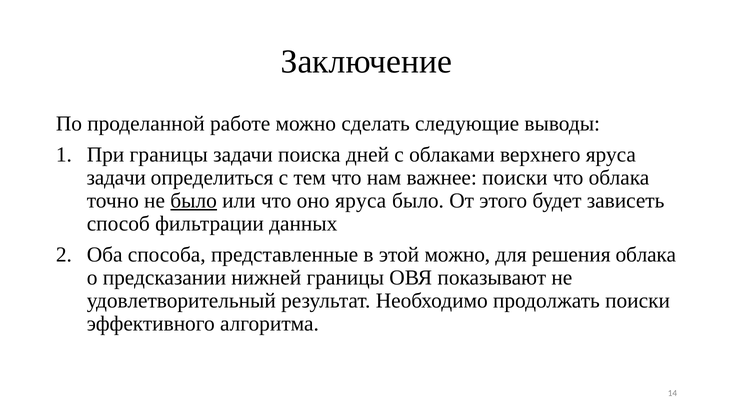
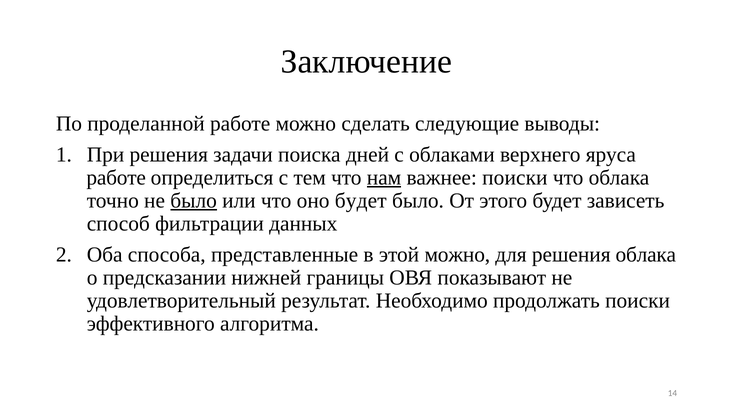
При границы: границы -> решения (169, 155)
задачи: задачи -> работе (116, 178)
нам underline: none -> present (384, 178)
оно яруса: яруса -> будет (361, 201)
